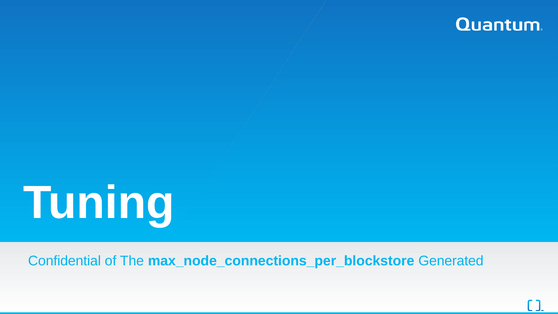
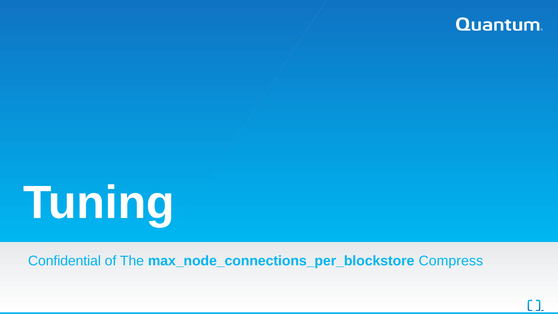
Generated: Generated -> Compress (451, 261)
